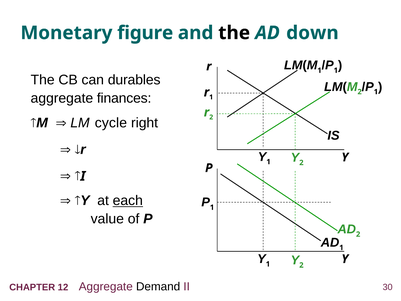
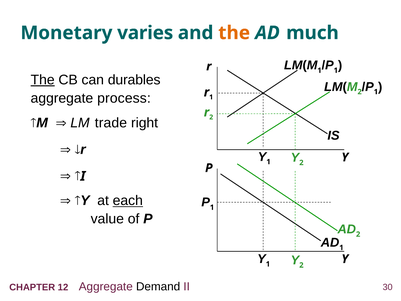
figure: figure -> varies (145, 33)
the colour: black -> orange (234, 33)
down: down -> much (312, 33)
The underline: none -> present (43, 80)
finances: finances -> process (124, 98)
cycle: cycle -> trade (111, 123)
